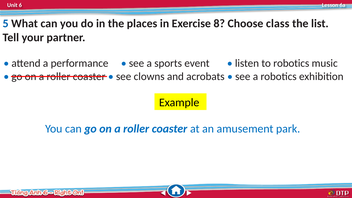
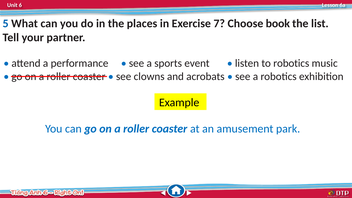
8: 8 -> 7 (219, 23)
class: class -> book (278, 23)
